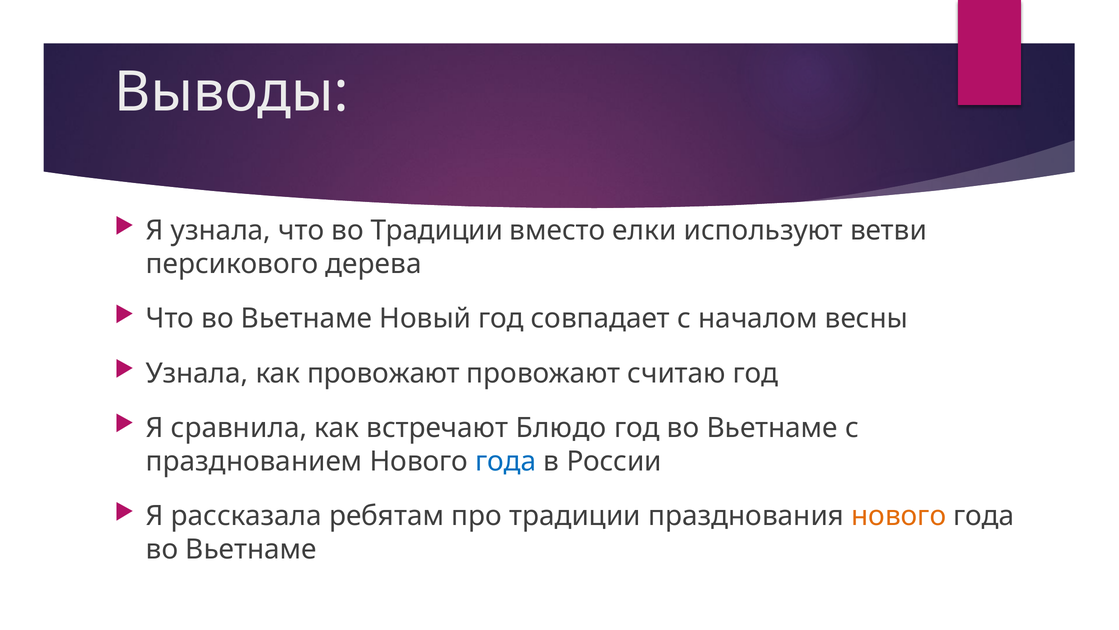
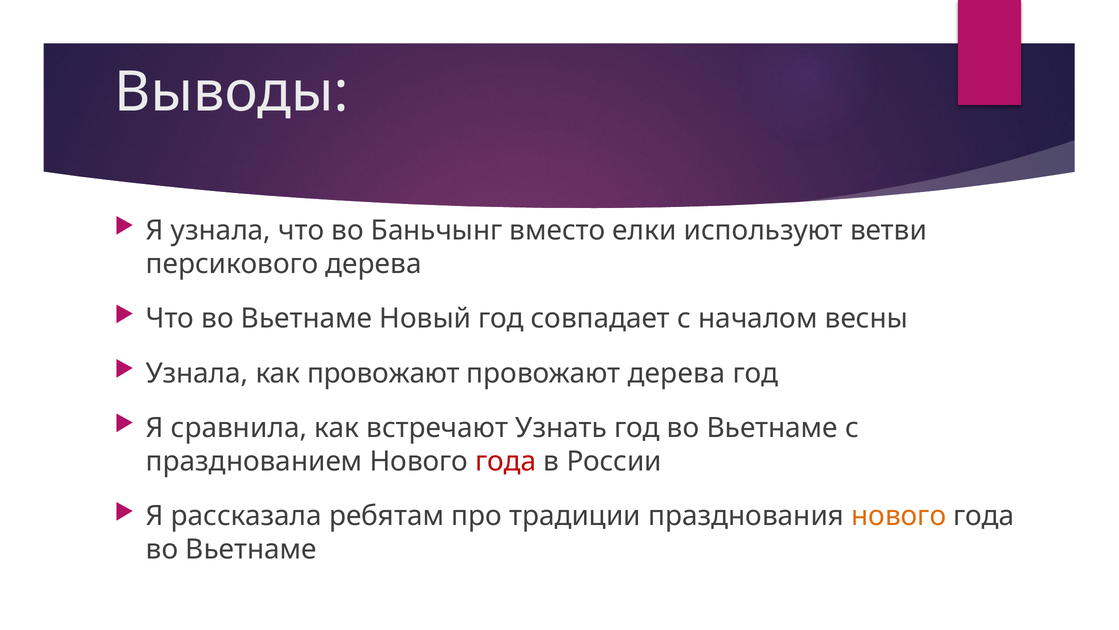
во Традиции: Традиции -> Баньчынг (437, 230)
провожают считаю: считаю -> дерева (676, 373)
Блюдо: Блюдо -> Узнать (561, 428)
года colour: blue -> red (506, 461)
